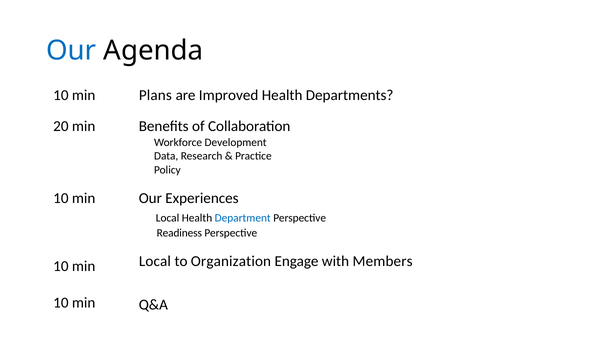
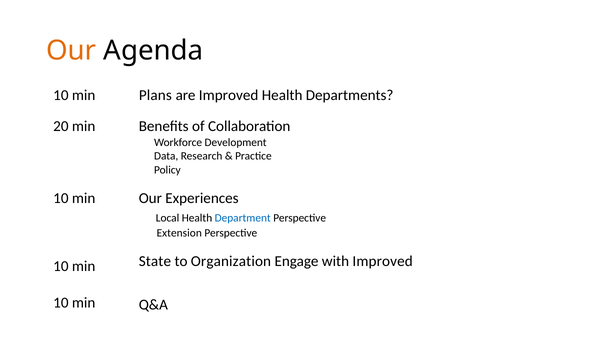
Our colour: blue -> orange (71, 51)
Readiness: Readiness -> Extension (179, 233)
Local: Local -> State (155, 261)
with Members: Members -> Improved (383, 261)
